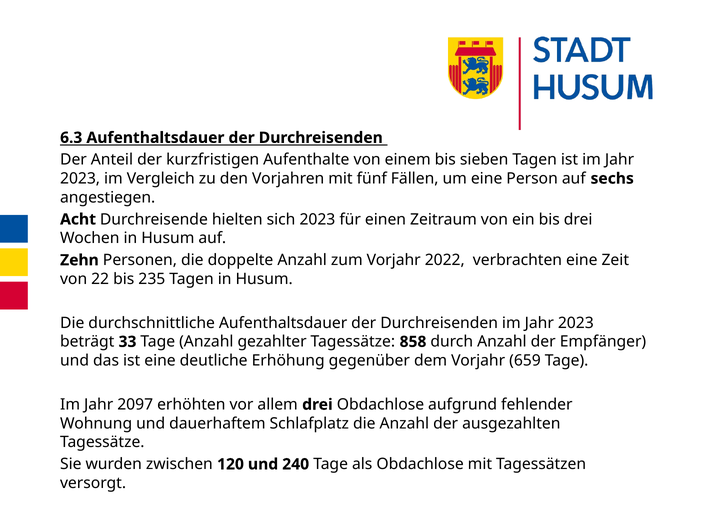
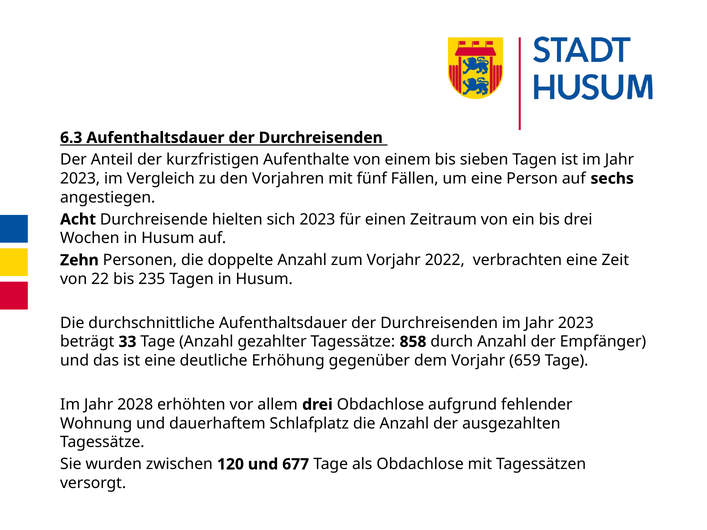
2097: 2097 -> 2028 (135, 405)
240: 240 -> 677 (296, 464)
